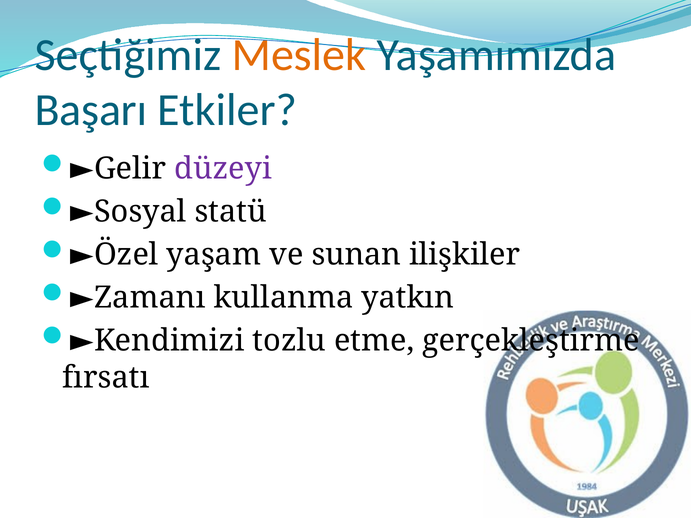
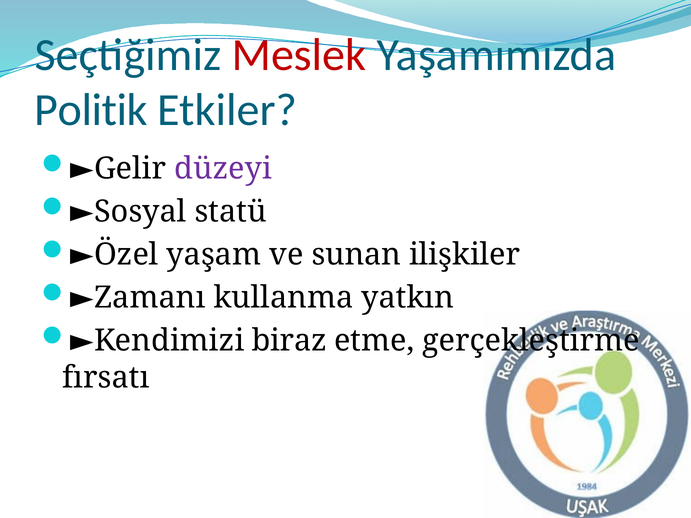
Meslek colour: orange -> red (299, 55)
Başarı: Başarı -> Politik (91, 110)
tozlu: tozlu -> biraz (289, 341)
